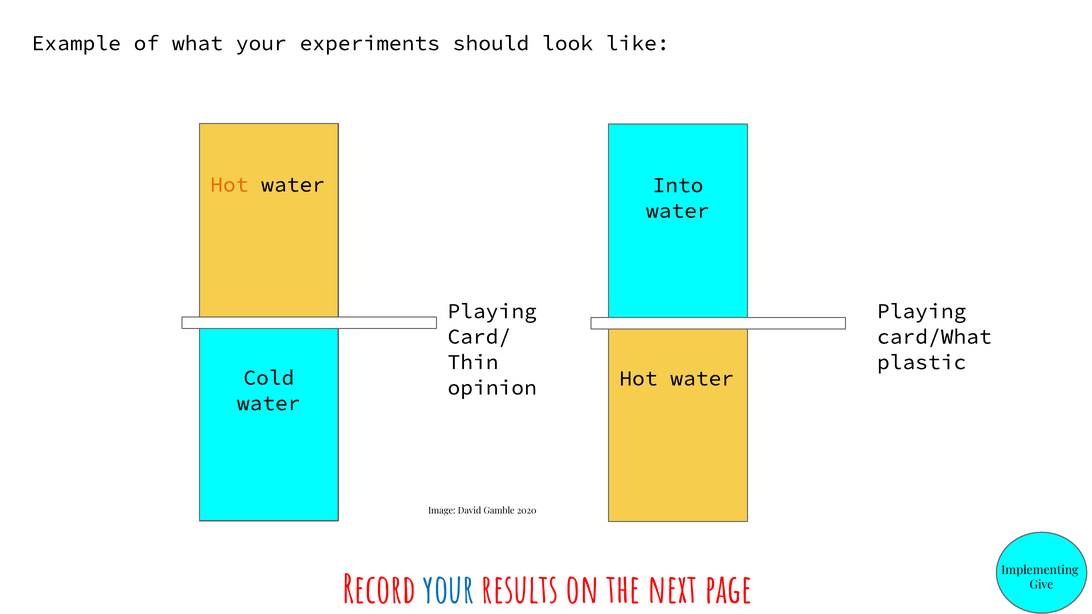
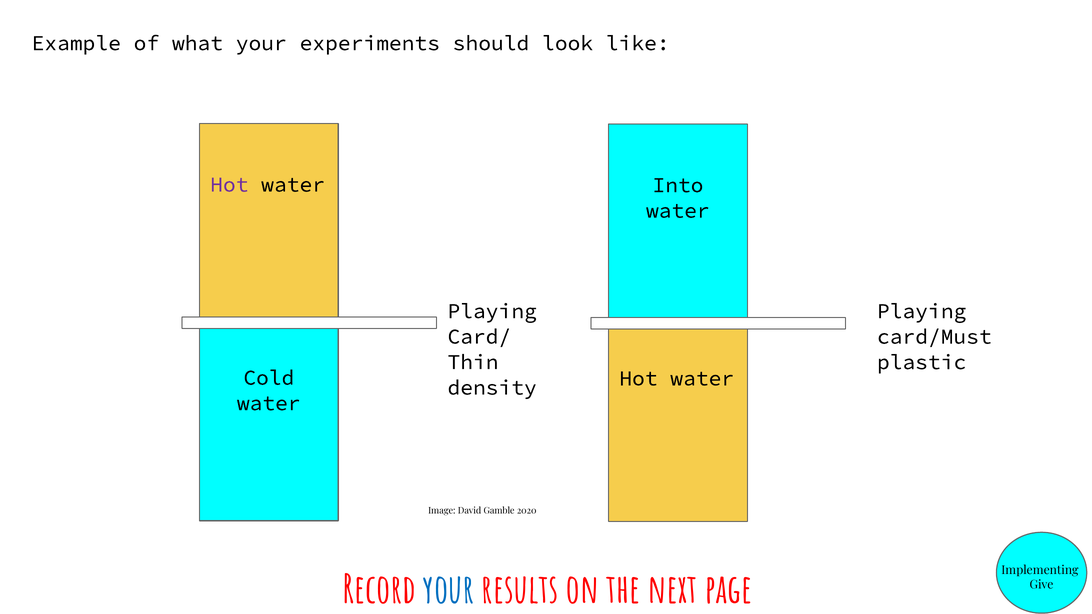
Hot colour: orange -> purple (229, 185)
card/What: card/What -> card/Must (934, 337)
opinion: opinion -> density (492, 388)
